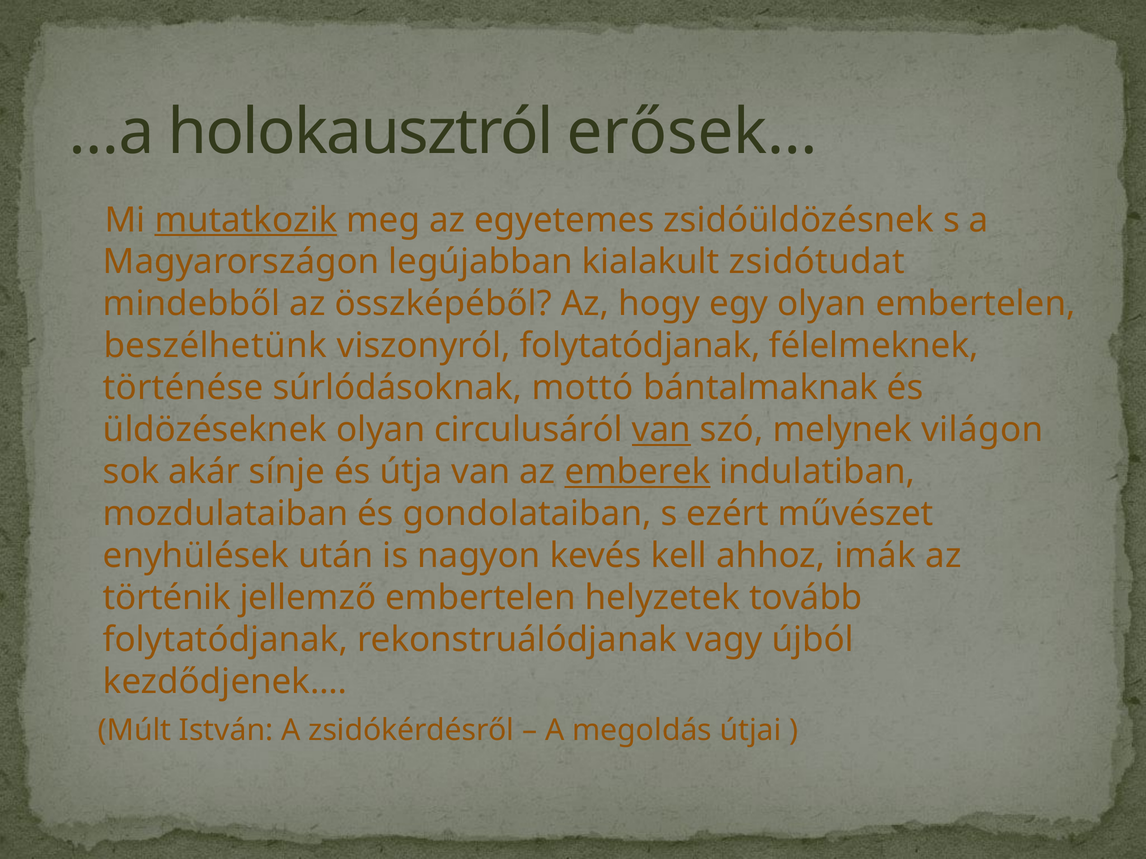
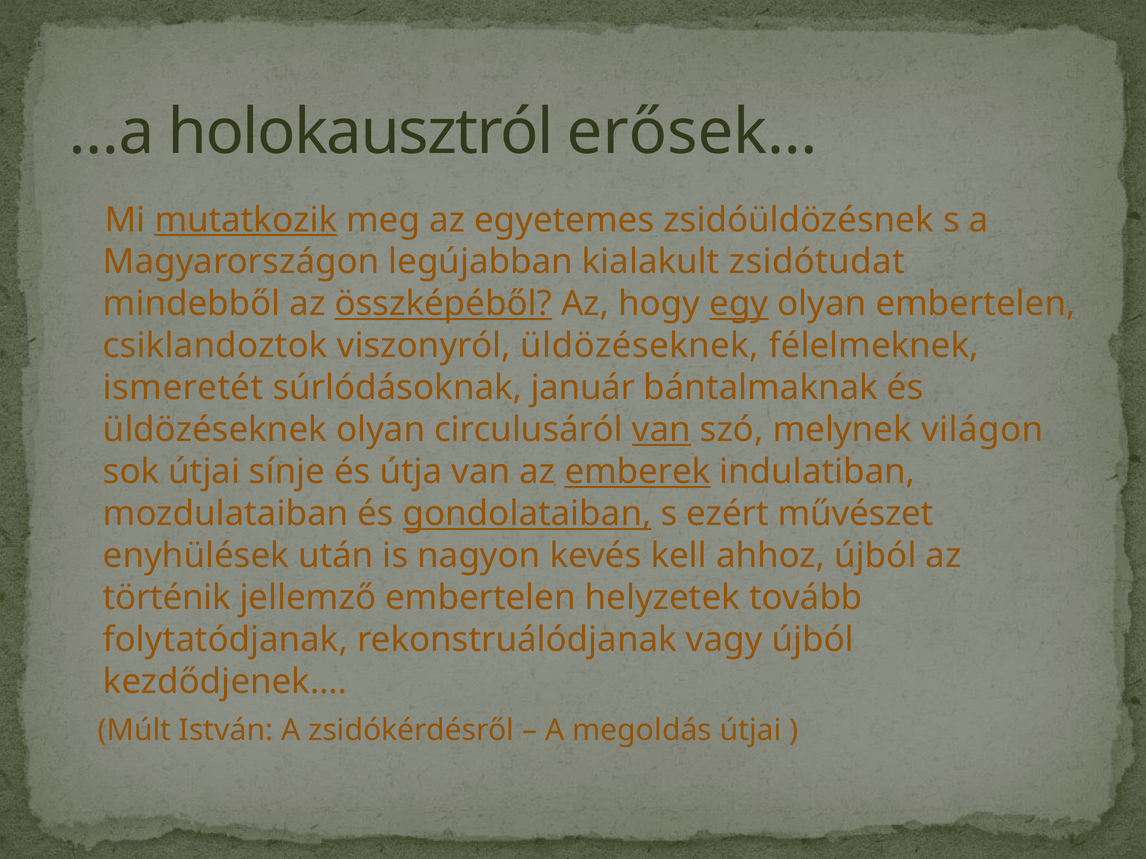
összképéből underline: none -> present (443, 304)
egy underline: none -> present (739, 304)
beszélhetünk: beszélhetünk -> csiklandoztok (215, 346)
viszonyról folytatódjanak: folytatódjanak -> üldözéseknek (640, 346)
történése: történése -> ismeretét (183, 388)
mottó: mottó -> január (583, 388)
sok akár: akár -> útjai (204, 472)
gondolataiban underline: none -> present (527, 514)
ahhoz imák: imák -> újból (875, 556)
